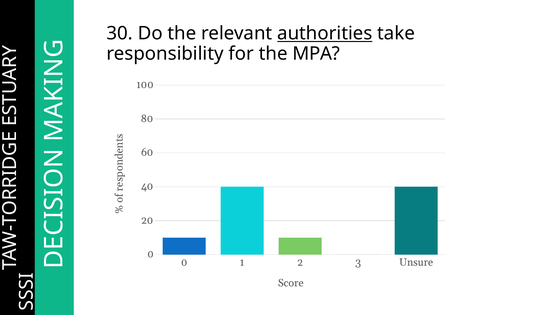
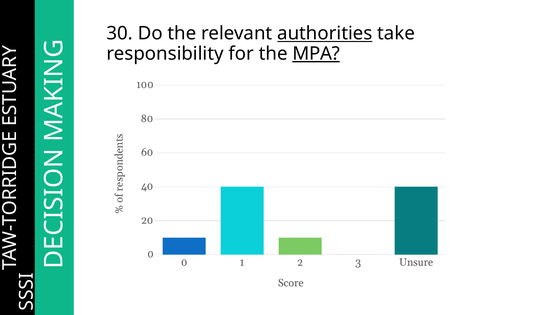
MPA underline: none -> present (316, 54)
